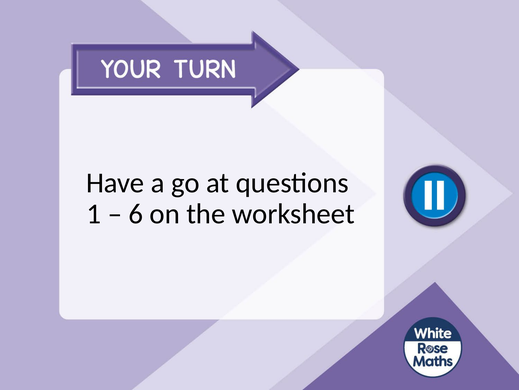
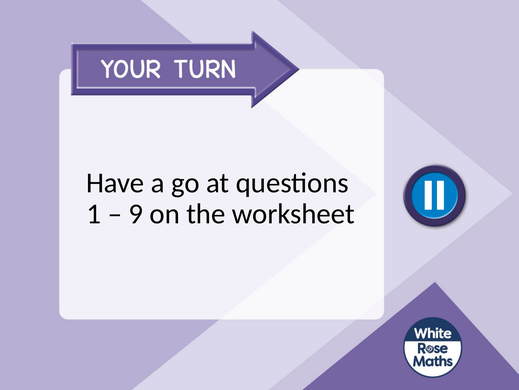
6: 6 -> 9 (136, 214)
